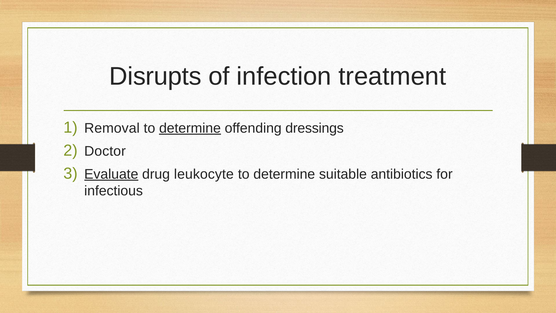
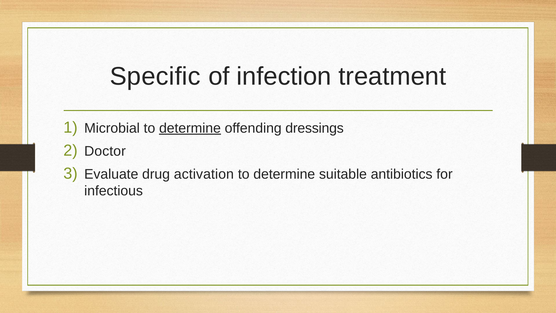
Disrupts: Disrupts -> Specific (155, 76)
Removal: Removal -> Microbial (112, 128)
Evaluate underline: present -> none (111, 174)
leukocyte: leukocyte -> activation (204, 174)
